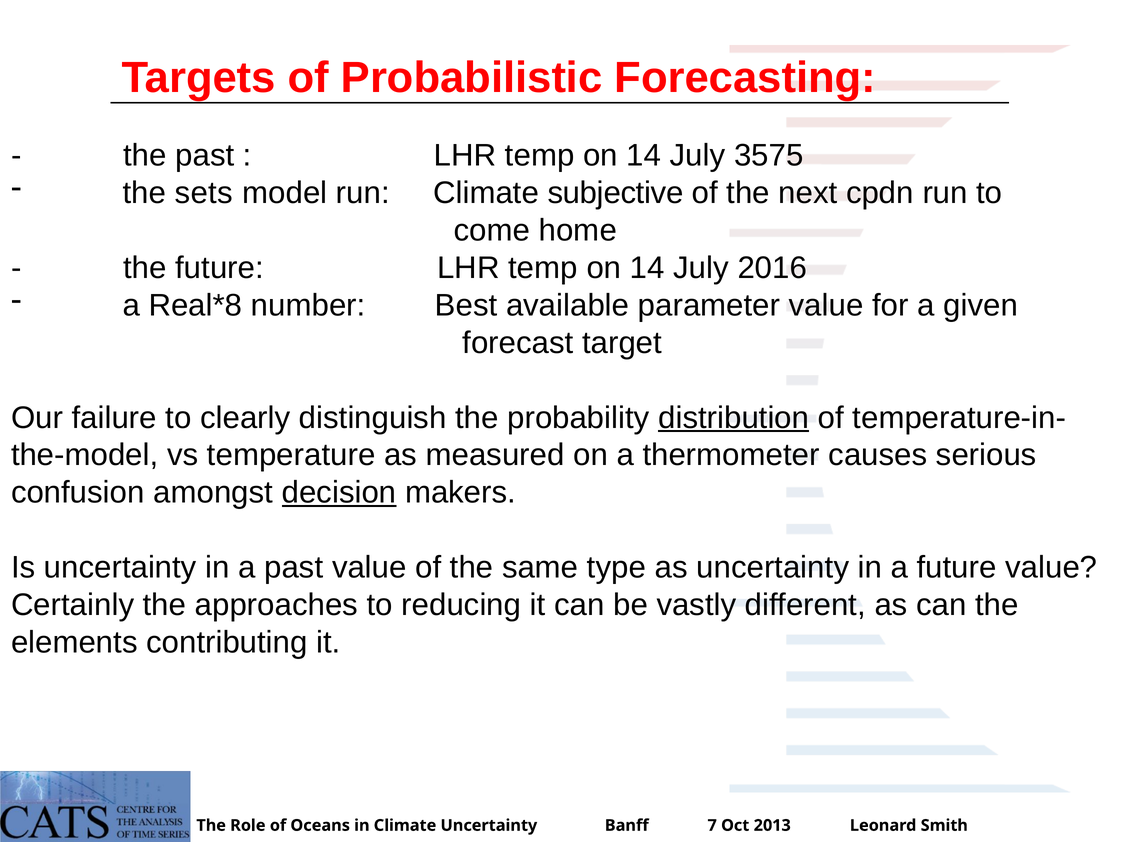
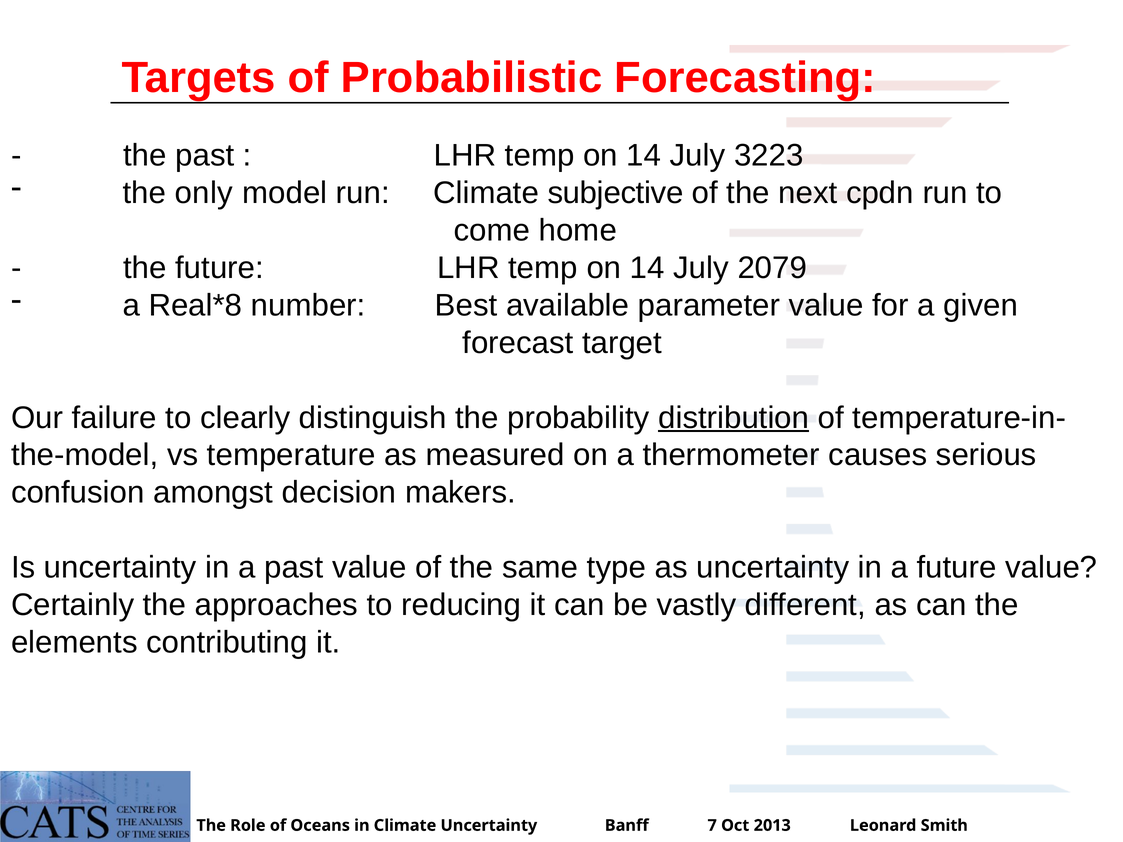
3575: 3575 -> 3223 (769, 156)
sets: sets -> only (204, 193)
2016: 2016 -> 2079 (772, 268)
decision underline: present -> none (339, 493)
